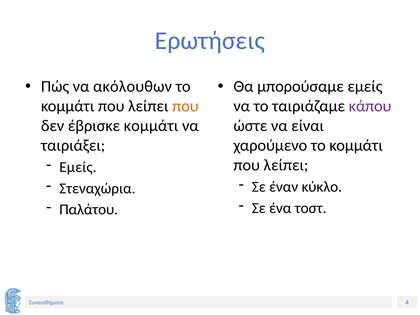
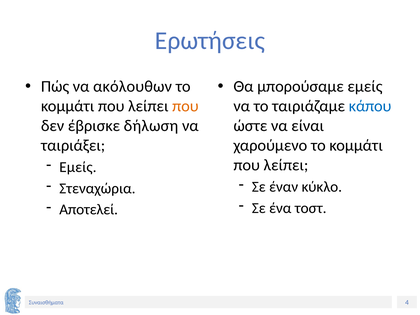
κάπου colour: purple -> blue (370, 106)
έβρισκε κομμάτι: κομμάτι -> δήλωση (151, 126)
Παλάτου: Παλάτου -> Αποτελεί (89, 210)
